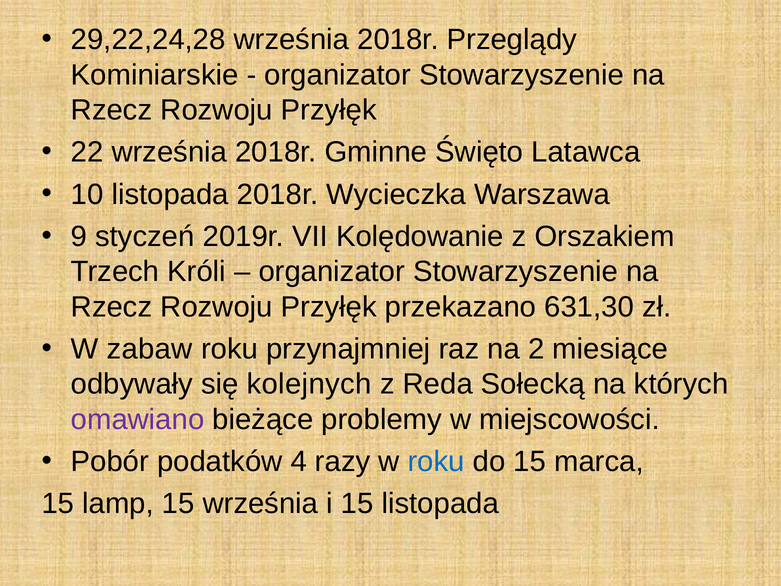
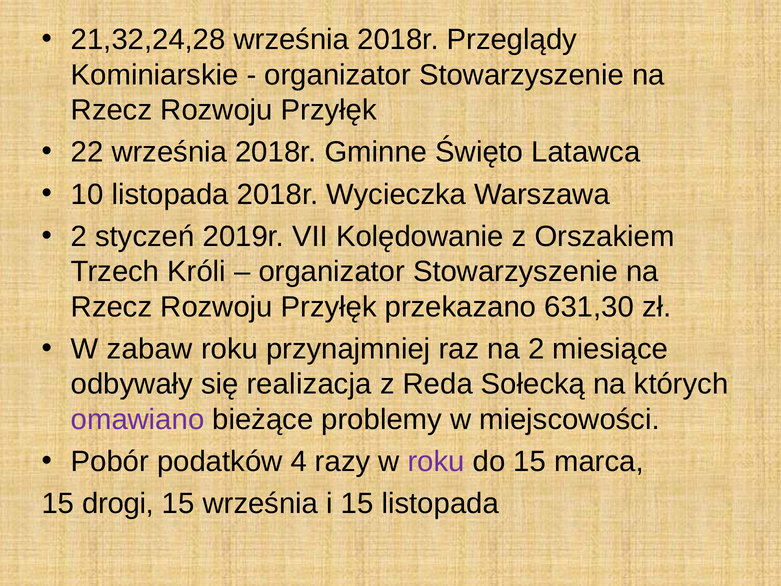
29,22,24,28: 29,22,24,28 -> 21,32,24,28 (148, 40)
9: 9 -> 2 (79, 236)
kolejnych: kolejnych -> realizacja (309, 384)
roku colour: blue -> purple (436, 461)
lamp: lamp -> drogi (118, 503)
